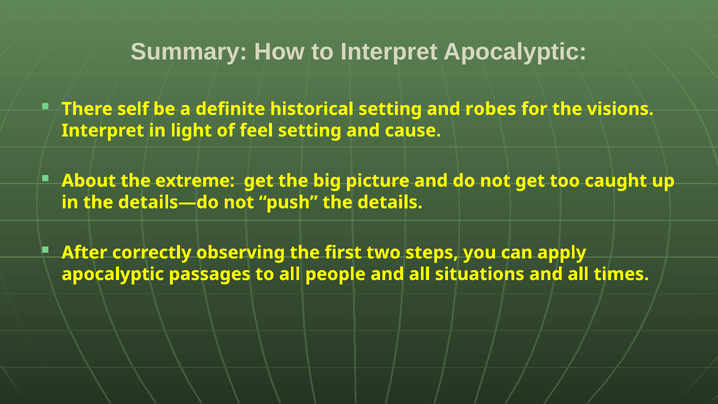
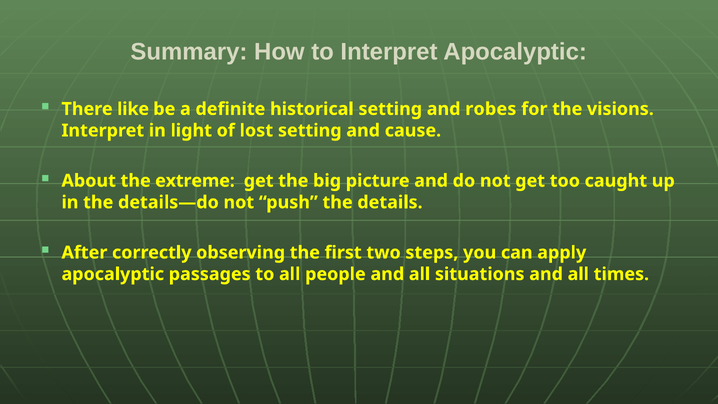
self: self -> like (133, 109)
feel: feel -> lost (256, 130)
